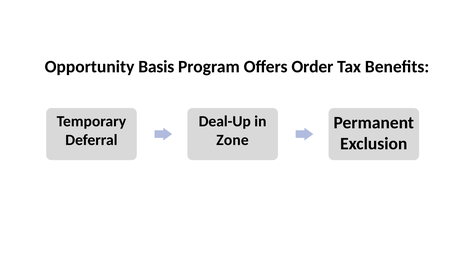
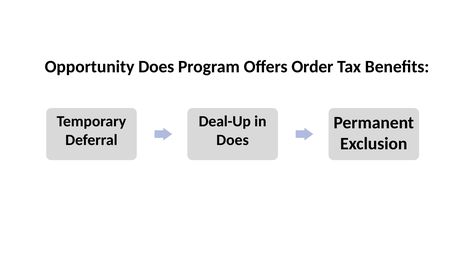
Opportunity Basis: Basis -> Does (156, 67)
Zone: Zone -> Does (233, 140)
